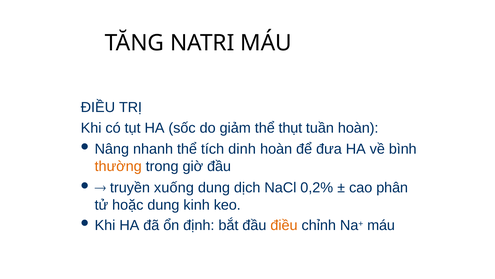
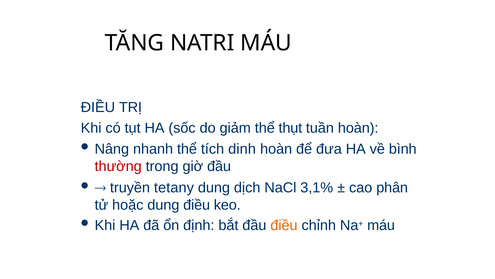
thường colour: orange -> red (118, 166)
xuống: xuống -> tetany (174, 187)
0,2%: 0,2% -> 3,1% (317, 187)
dung kinh: kinh -> điều (197, 205)
